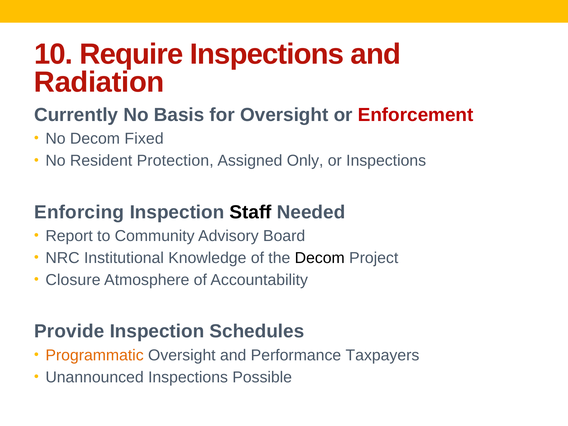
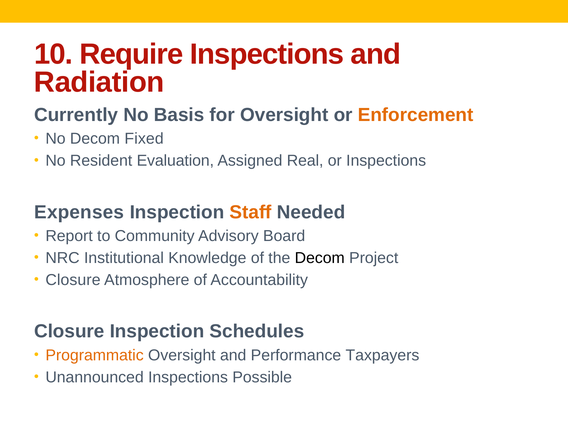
Enforcement colour: red -> orange (416, 115)
Protection: Protection -> Evaluation (175, 161)
Only: Only -> Real (305, 161)
Enforcing: Enforcing -> Expenses (79, 212)
Staff colour: black -> orange (251, 212)
Provide: Provide -> Closure (69, 331)
